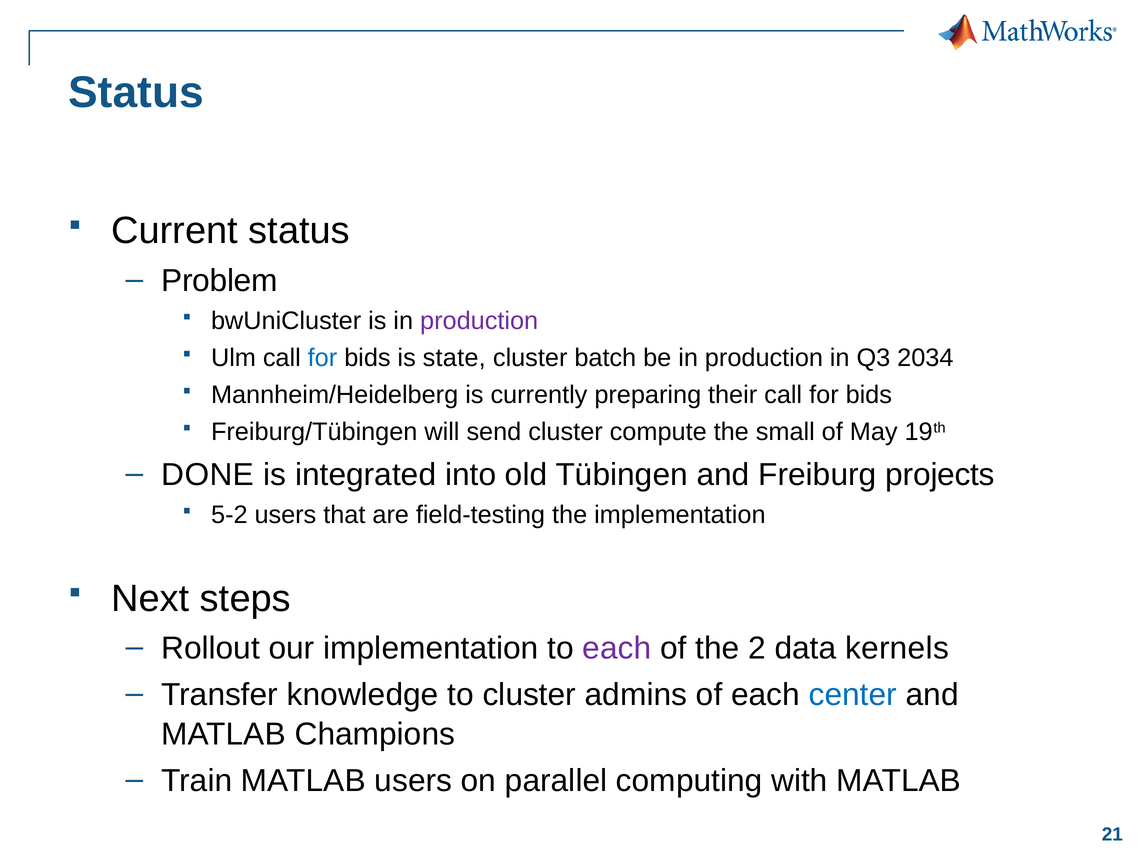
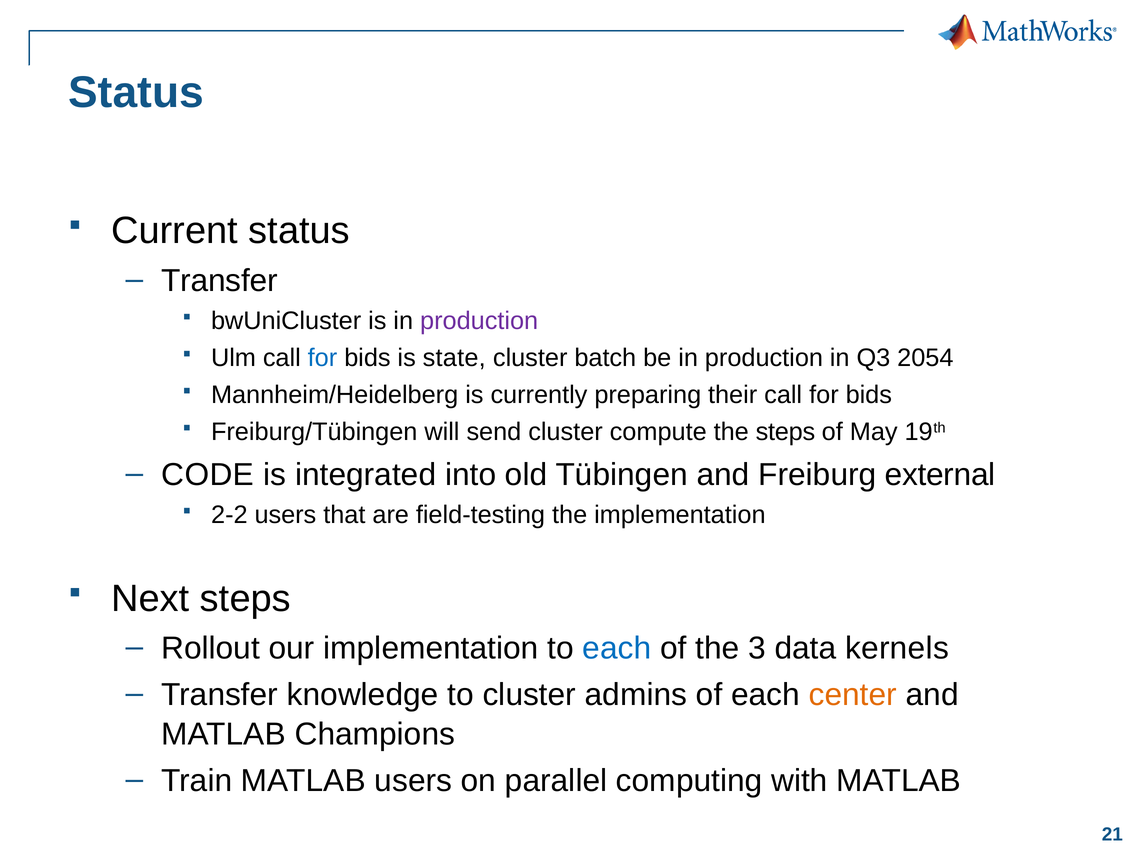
Problem: Problem -> Transfer (219, 280)
2034: 2034 -> 2054 (925, 358)
the small: small -> steps (785, 432)
DONE: DONE -> CODE (208, 475)
projects: projects -> external (940, 475)
5-2: 5-2 -> 2-2 (229, 515)
each colour: purple -> blue (617, 648)
2: 2 -> 3 (757, 648)
center colour: blue -> orange (853, 694)
